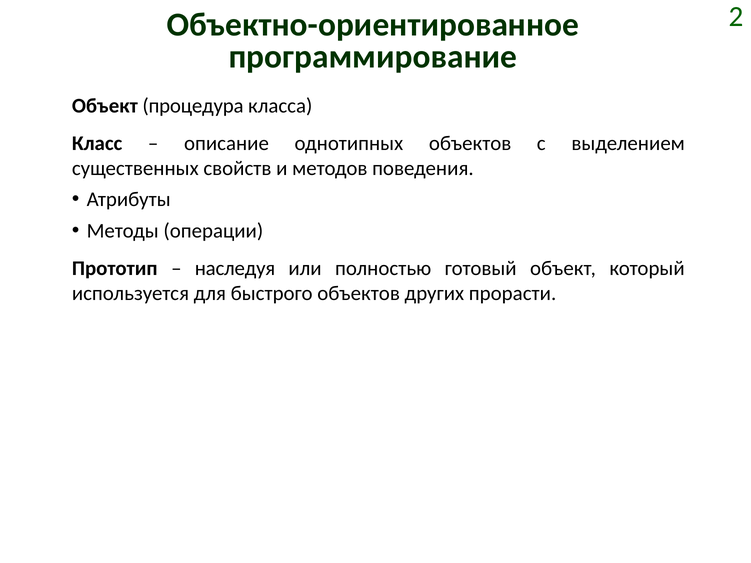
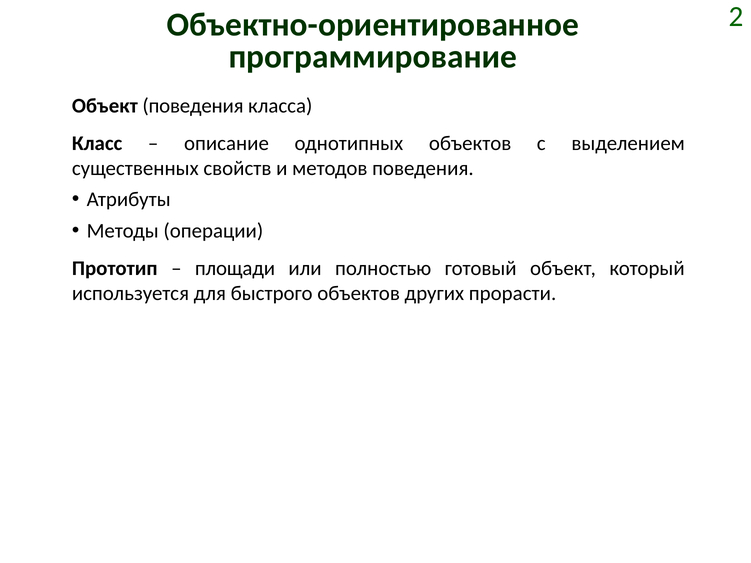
Объект процедура: процедура -> поведения (193, 106)
наследуя: наследуя -> площади (235, 268)
